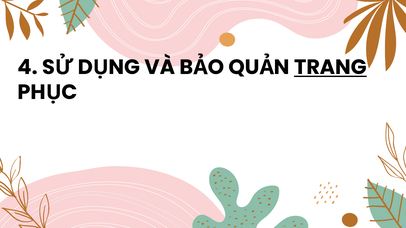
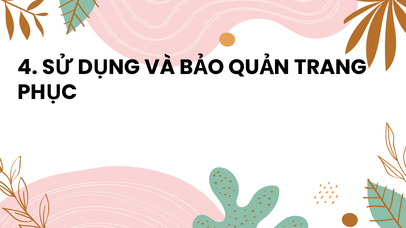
TRANG underline: present -> none (330, 67)
